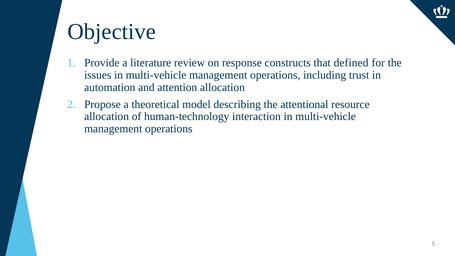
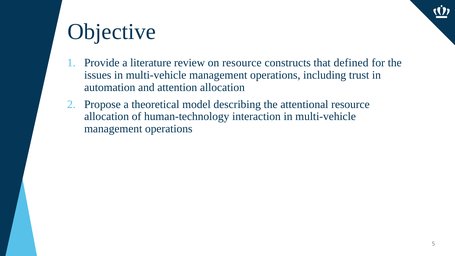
on response: response -> resource (242, 63)
